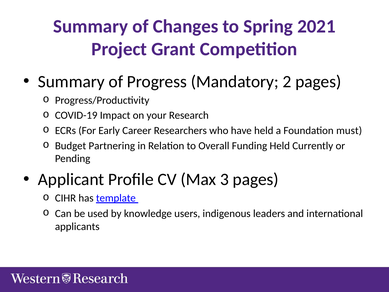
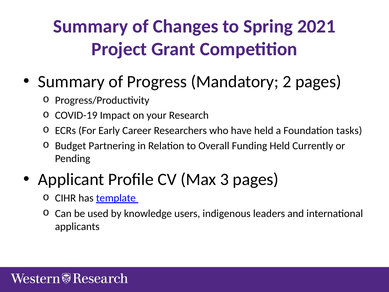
must: must -> tasks (349, 130)
